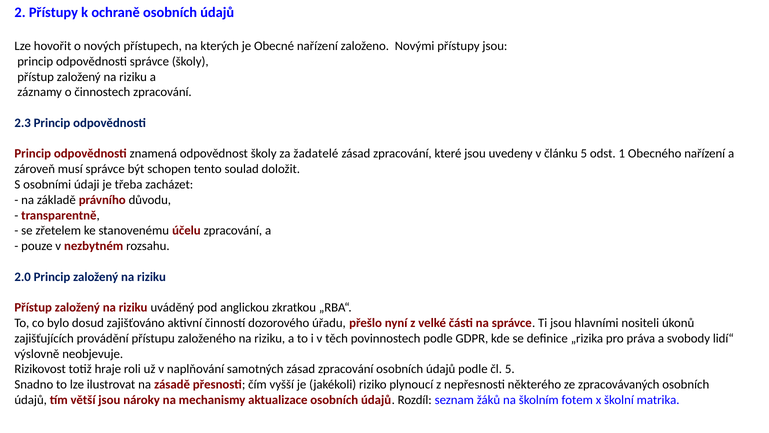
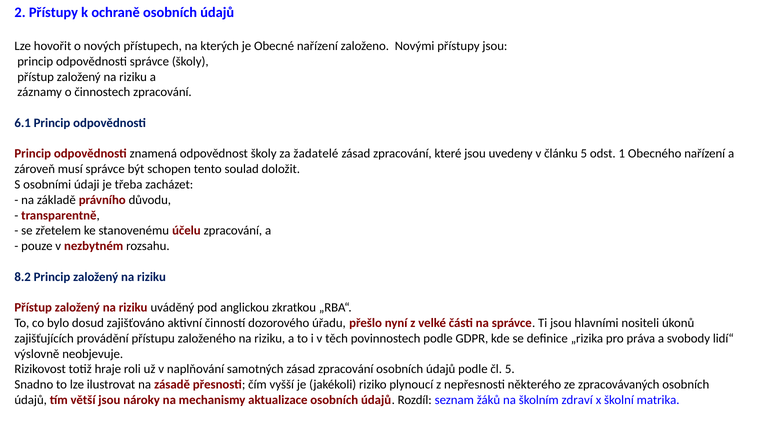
2.3: 2.3 -> 6.1 (23, 123)
2.0: 2.0 -> 8.2 (23, 277)
fotem: fotem -> zdraví (577, 400)
